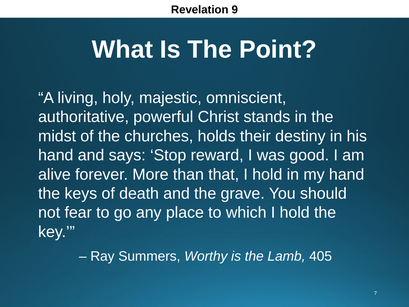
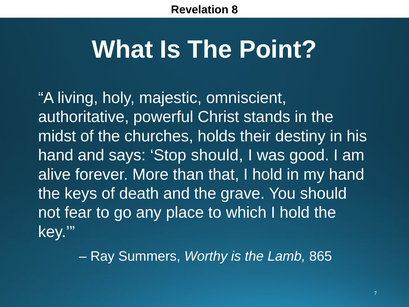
9: 9 -> 8 (235, 10)
Stop reward: reward -> should (217, 155)
405: 405 -> 865 (321, 256)
